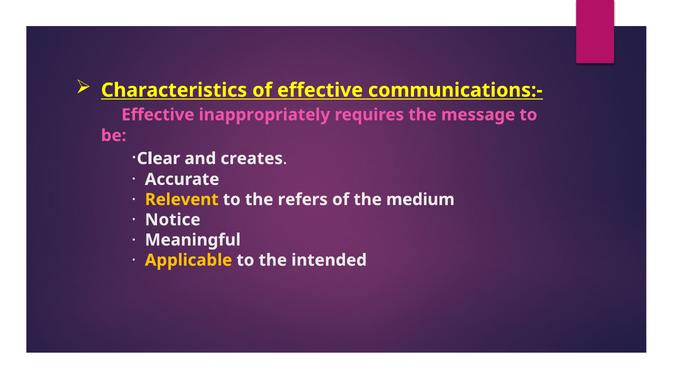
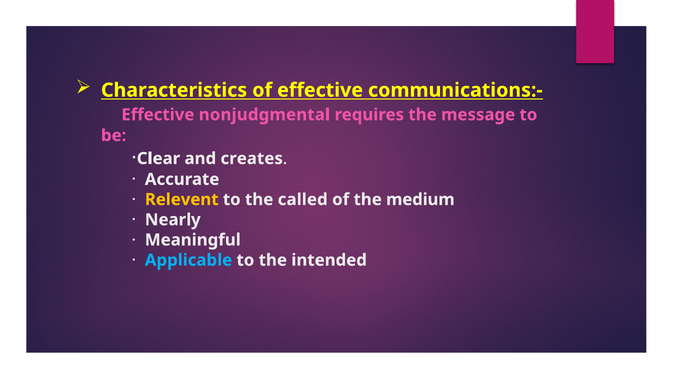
inappropriately: inappropriately -> nonjudgmental (264, 115)
refers: refers -> called (303, 199)
Notice: Notice -> Nearly (173, 219)
Applicable colour: yellow -> light blue (188, 260)
